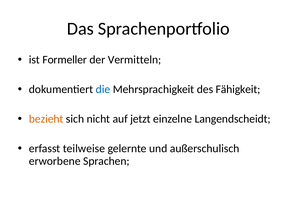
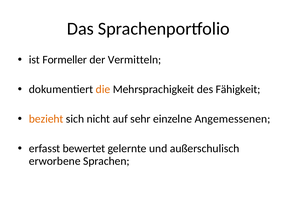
die colour: blue -> orange (103, 89)
jetzt: jetzt -> sehr (140, 119)
Langendscheidt: Langendscheidt -> Angemessenen (232, 119)
teilweise: teilweise -> bewertet (84, 148)
